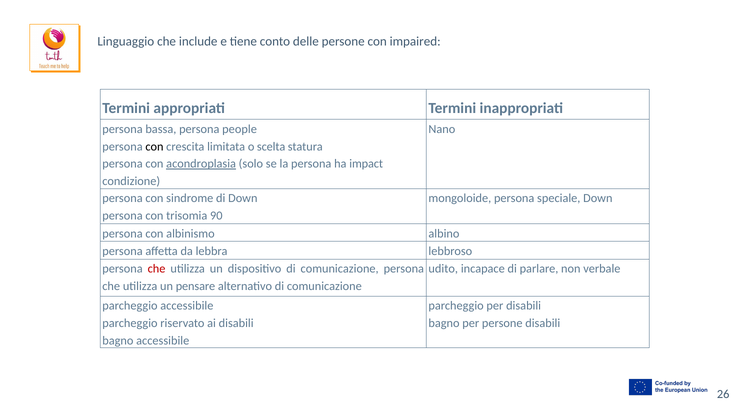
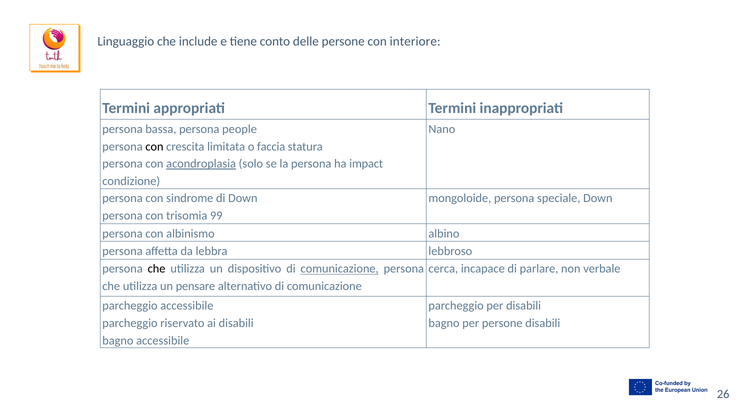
impaired: impaired -> interiore (415, 42)
scelta: scelta -> faccia (271, 147)
90: 90 -> 99 (216, 216)
che colour: red -> black (157, 269)
comunicazione underline: none -> present (340, 269)
udito: udito -> cerca (443, 269)
